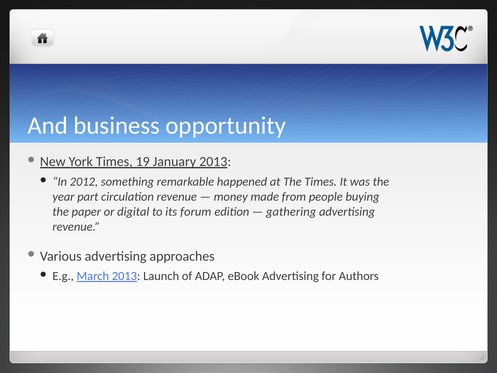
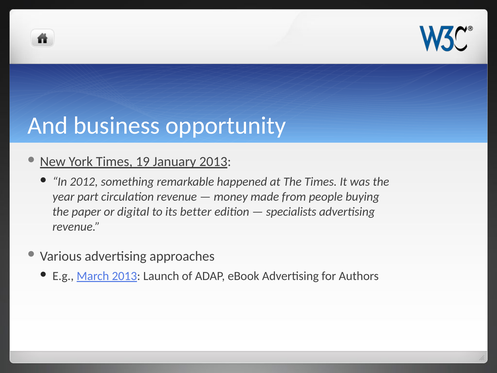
forum: forum -> better (196, 212)
gathering: gathering -> specialists (291, 212)
